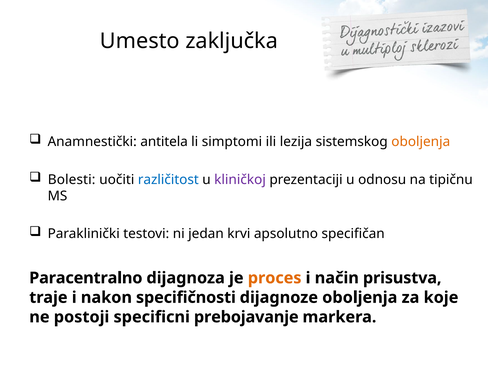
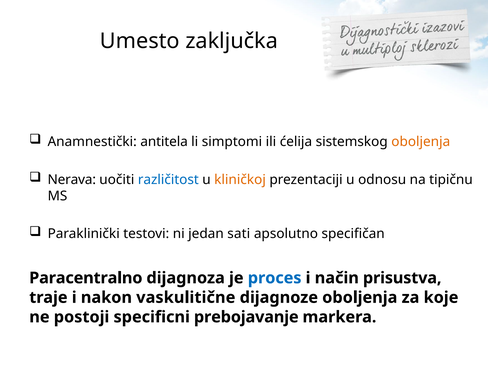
lezija: lezija -> ćelija (296, 142)
Bolesti: Bolesti -> Nerava (72, 180)
kliničkoj colour: purple -> orange (240, 180)
krvi: krvi -> sati (239, 234)
proces colour: orange -> blue (275, 278)
specifičnosti: specifičnosti -> vaskulitične (186, 297)
